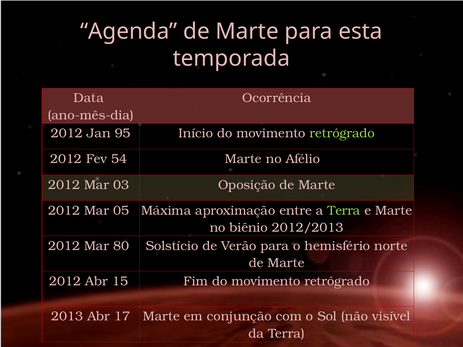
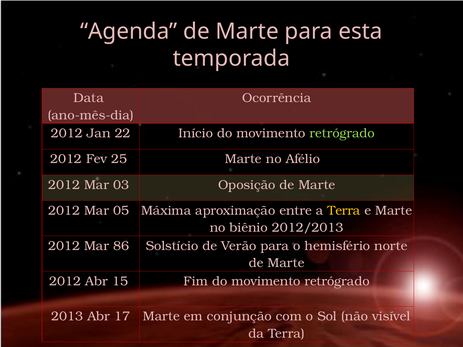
95: 95 -> 22 (123, 133)
54: 54 -> 25 (119, 159)
Terra colour: light green -> yellow (344, 211)
80: 80 -> 86 (121, 246)
